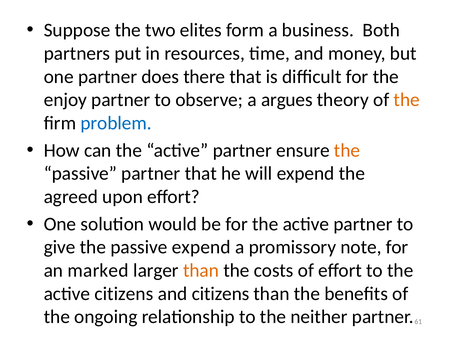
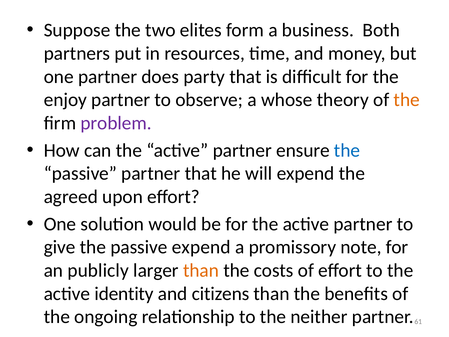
there: there -> party (204, 77)
argues: argues -> whose (287, 100)
problem colour: blue -> purple (116, 123)
the colour: orange -> blue (347, 150)
marked: marked -> publicly (98, 270)
active citizens: citizens -> identity (124, 293)
